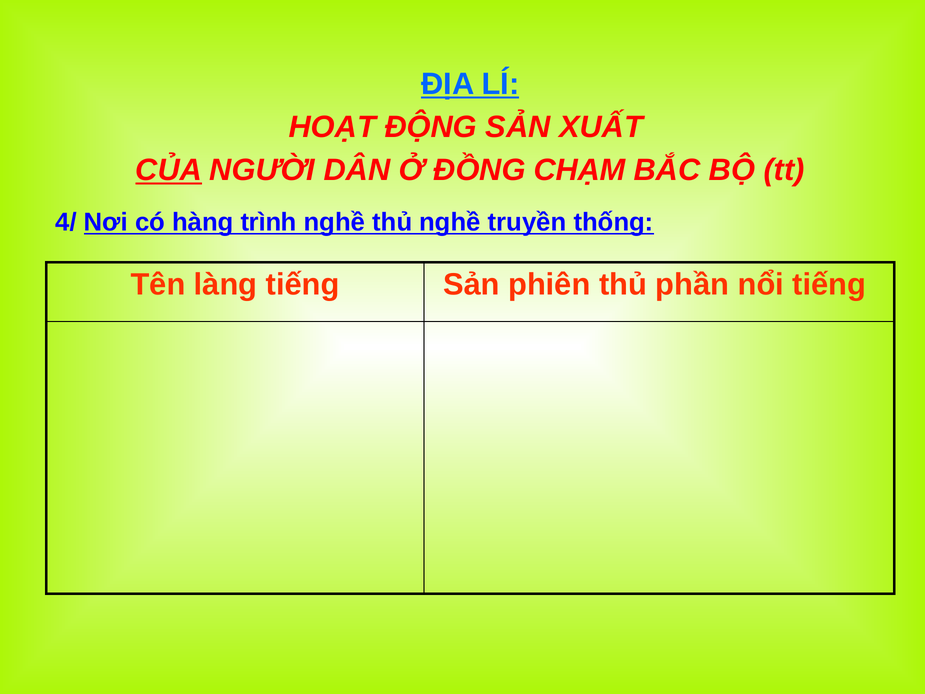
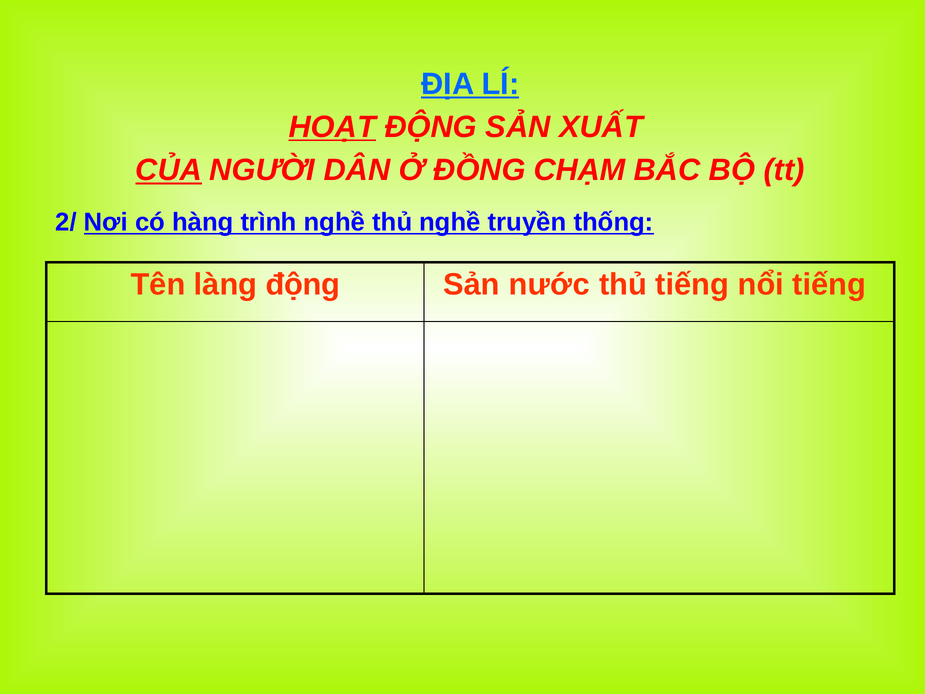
HOẠT underline: none -> present (332, 127)
4/: 4/ -> 2/ (66, 222)
làng tiếng: tiếng -> động (303, 284)
phiên: phiên -> nước (549, 284)
thủ phần: phần -> tiếng (692, 284)
